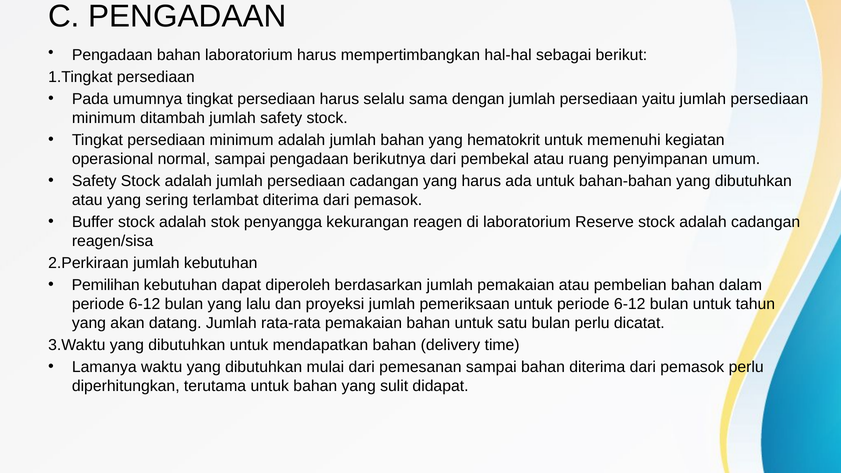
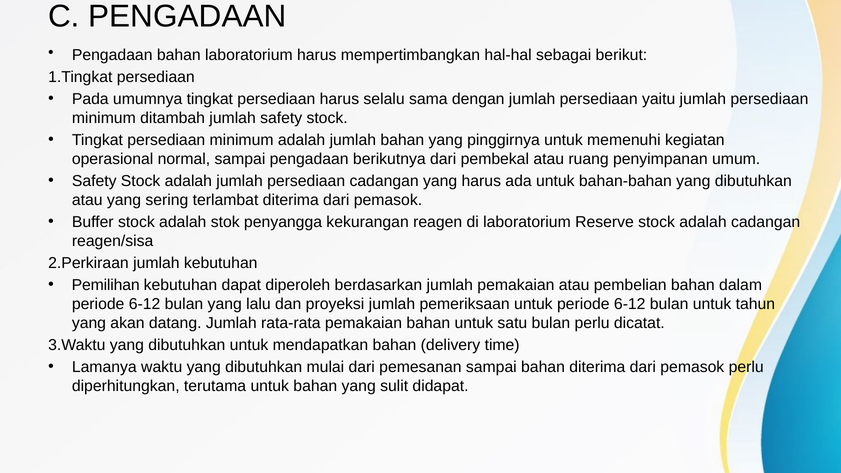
hematokrit: hematokrit -> pinggirnya (504, 140)
